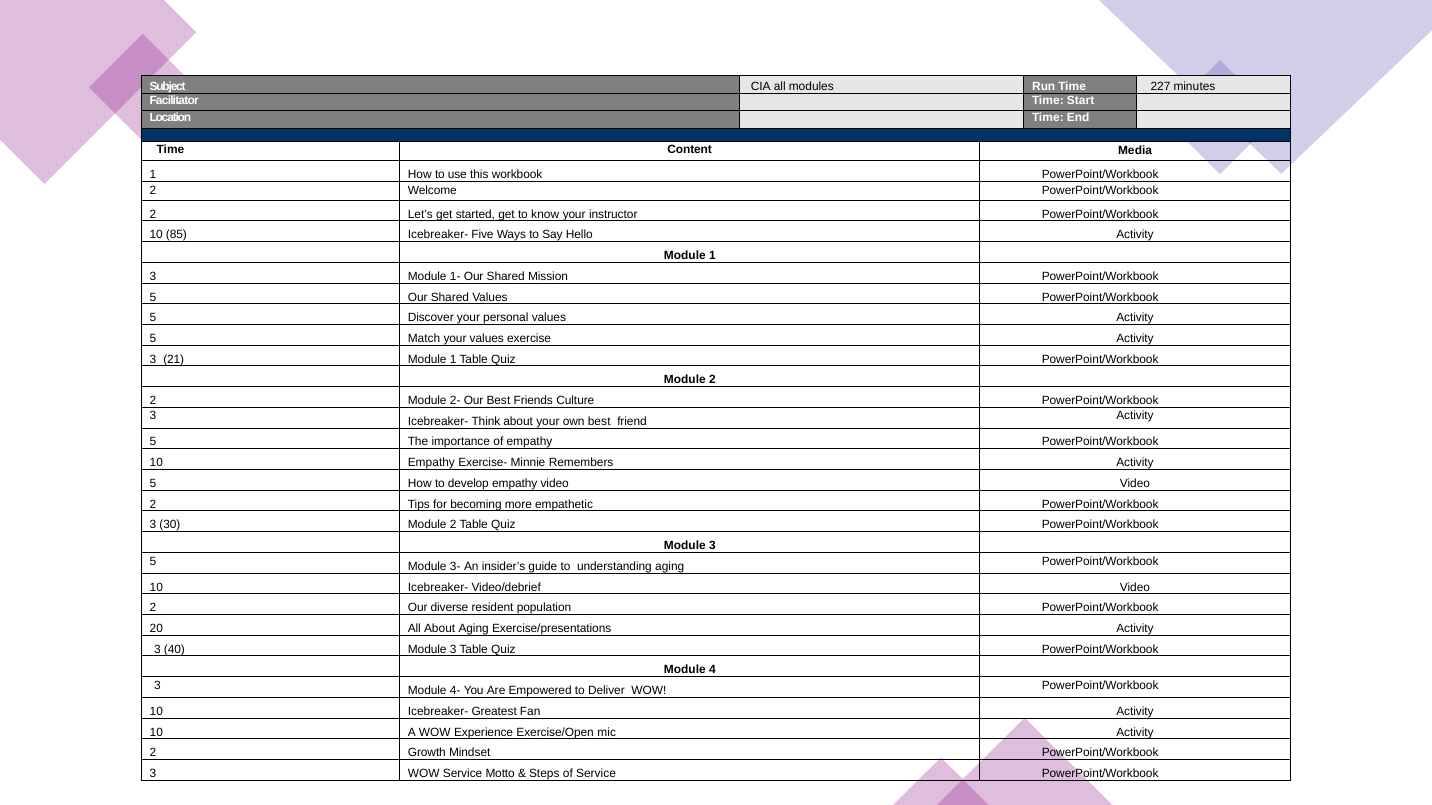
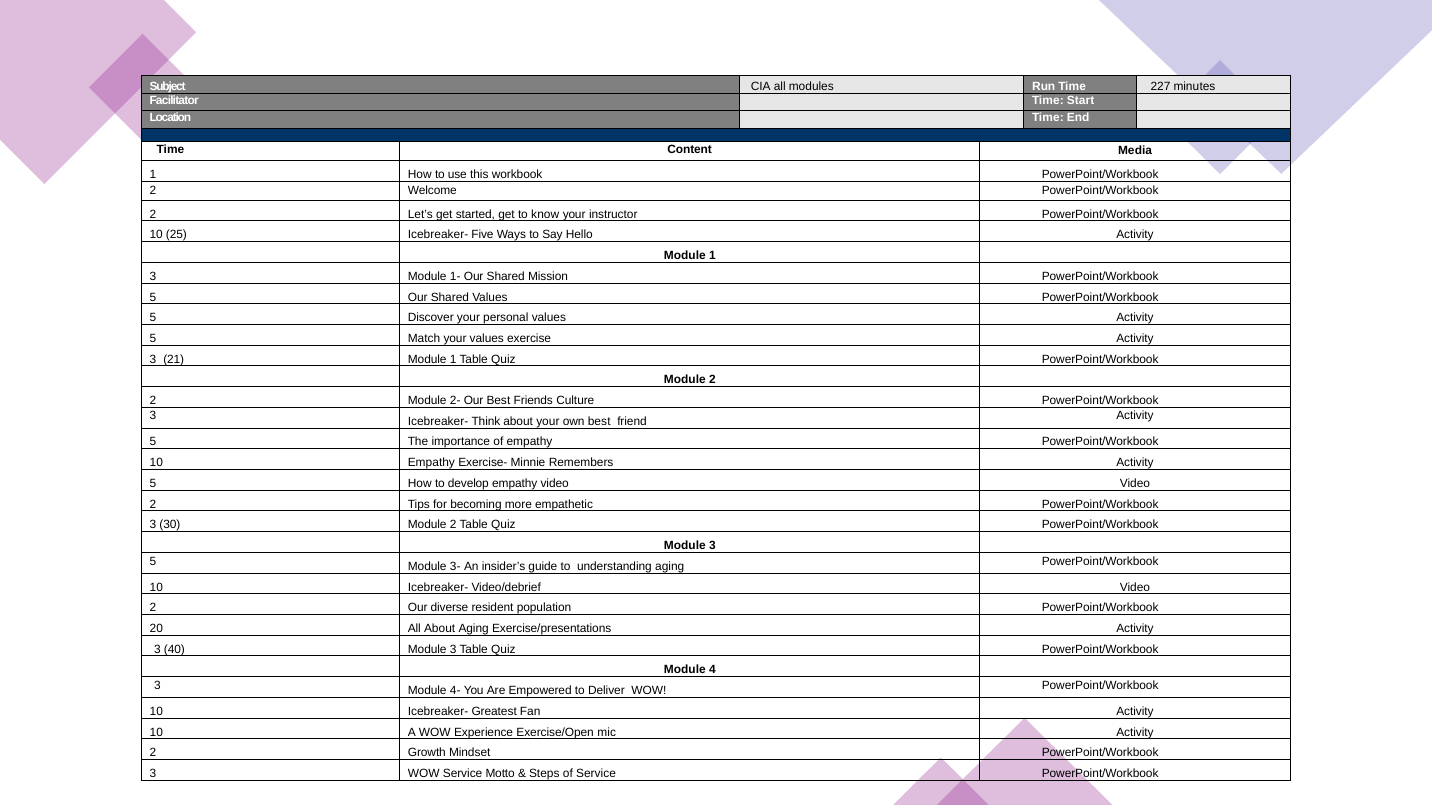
85: 85 -> 25 (176, 235)
